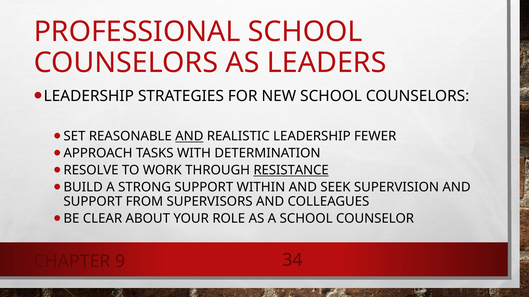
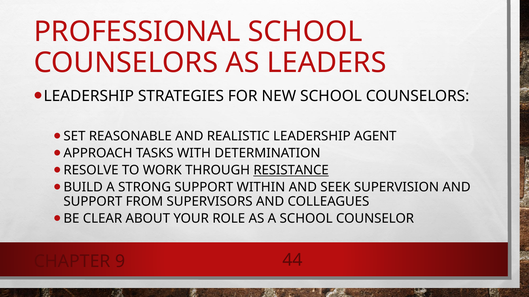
AND underline: present -> none (189, 137)
FEWER: FEWER -> AGENT (375, 137)
34: 34 -> 44 (292, 260)
